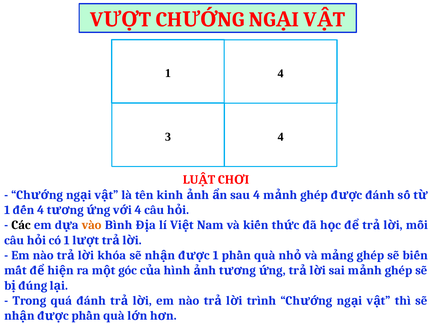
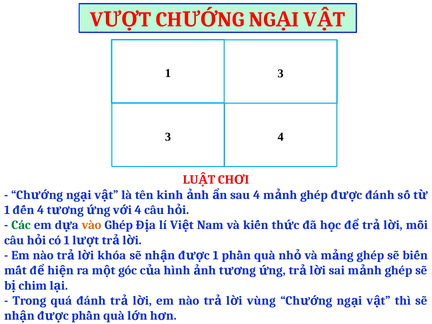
1 4: 4 -> 3 (281, 73)
Các colour: black -> green (21, 225)
Bình: Bình -> Ghép (119, 225)
đúng: đúng -> chim (33, 286)
trình: trình -> vùng (261, 301)
